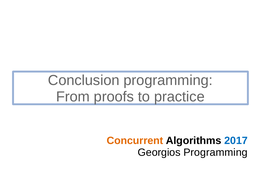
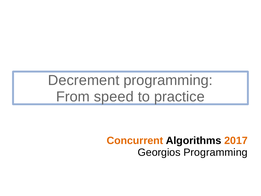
Conclusion: Conclusion -> Decrement (84, 80)
proofs: proofs -> speed (114, 97)
2017 colour: blue -> orange (236, 140)
